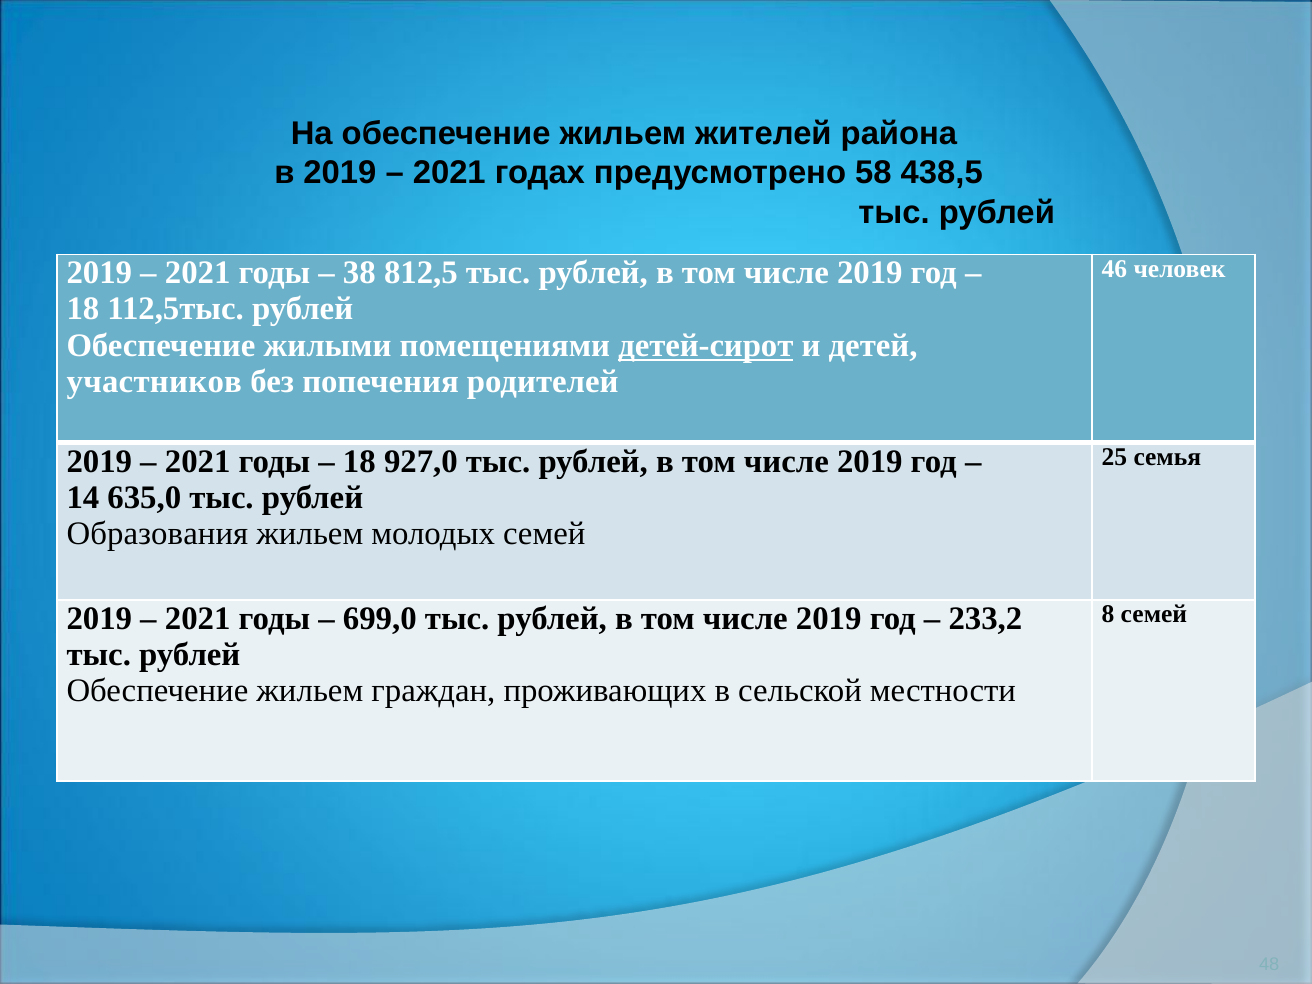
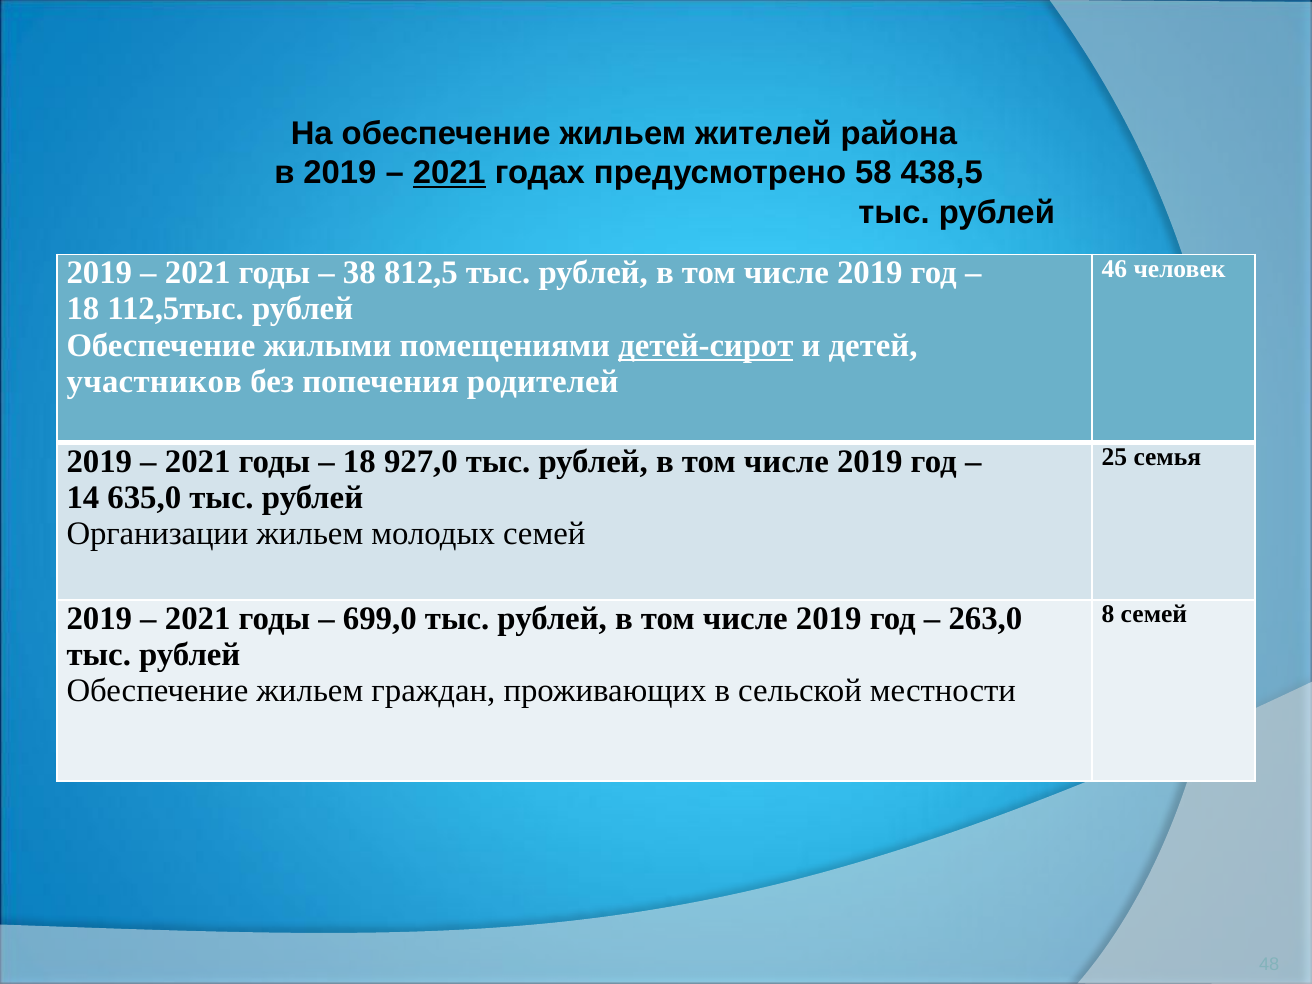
2021 underline: none -> present (449, 173)
Образования: Образования -> Организации (158, 534)
233,2: 233,2 -> 263,0 (985, 618)
